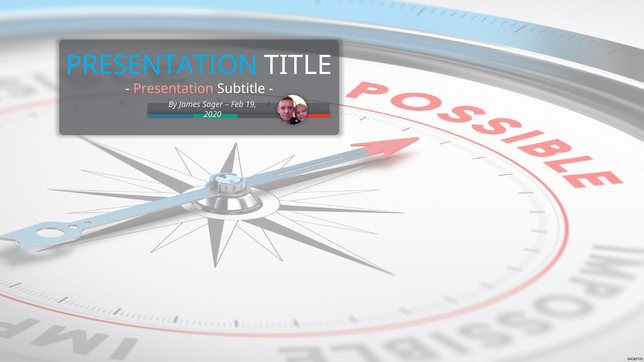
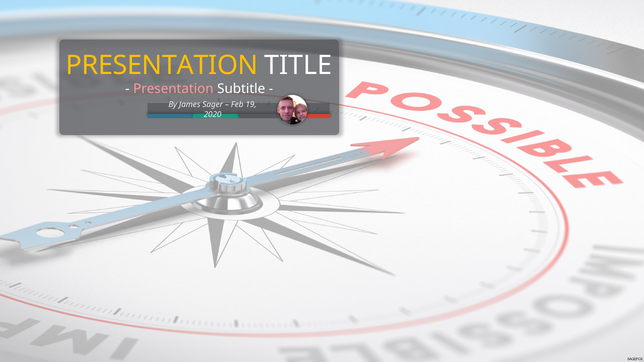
PRESENTATION colour: light blue -> yellow (162, 66)
